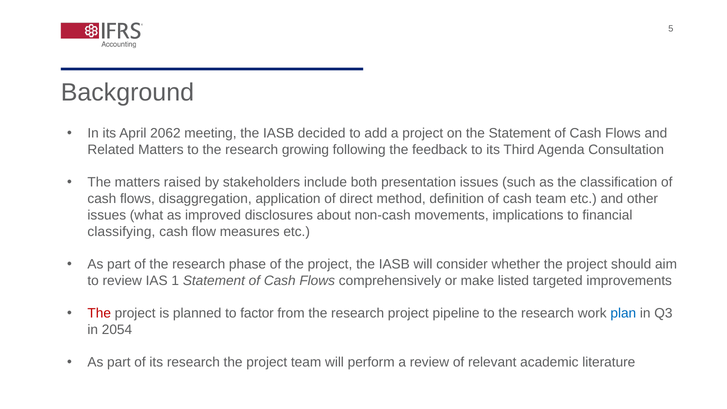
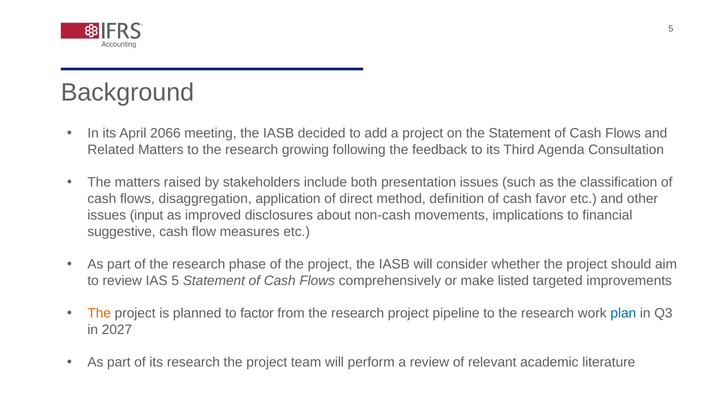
2062: 2062 -> 2066 (165, 133)
cash team: team -> favor (551, 199)
what: what -> input (147, 215)
classifying: classifying -> suggestive (122, 232)
IAS 1: 1 -> 5 (175, 281)
The colour: red -> orange (99, 313)
2054: 2054 -> 2027 (117, 330)
